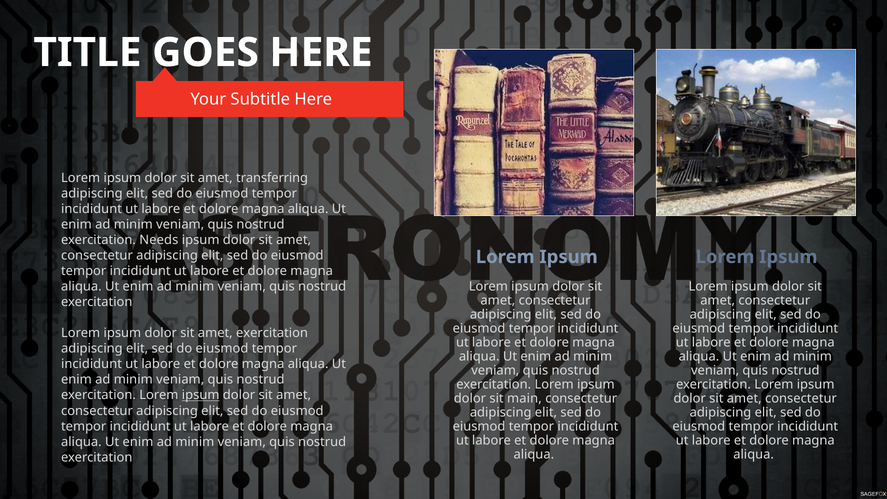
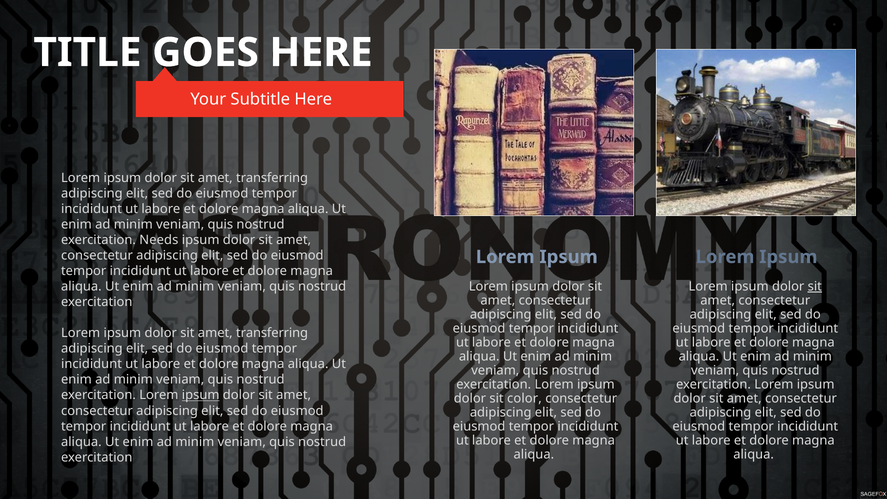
sit underline: none -> present (815, 286)
exercitation: exercitation -> transferring (272, 333)
main: main -> color (524, 398)
